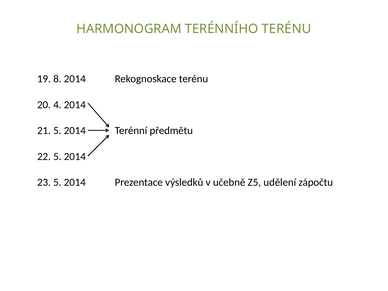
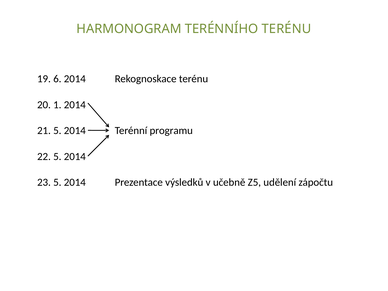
8: 8 -> 6 (57, 79)
4: 4 -> 1 (57, 105)
předmětu: předmětu -> programu (171, 131)
